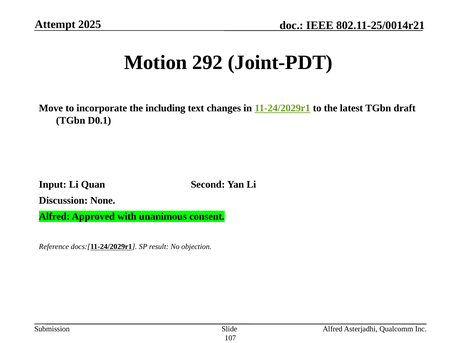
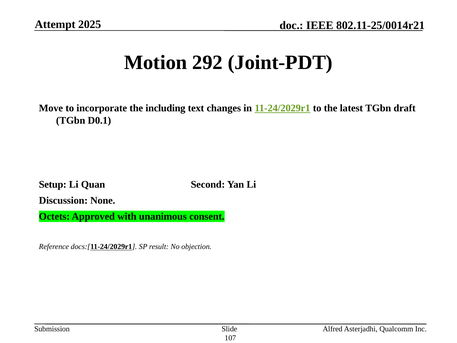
Input: Input -> Setup (53, 184)
Alfred: Alfred -> Octets (54, 216)
